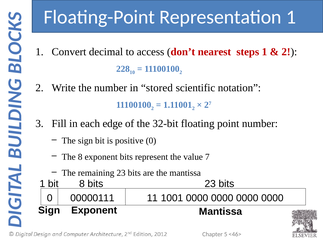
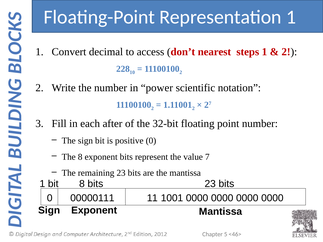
stored: stored -> power (157, 88)
edge: edge -> after (113, 124)
